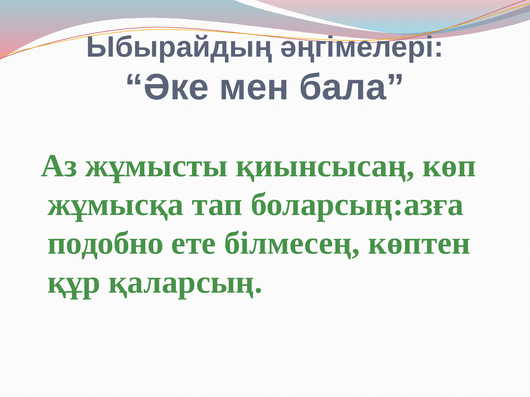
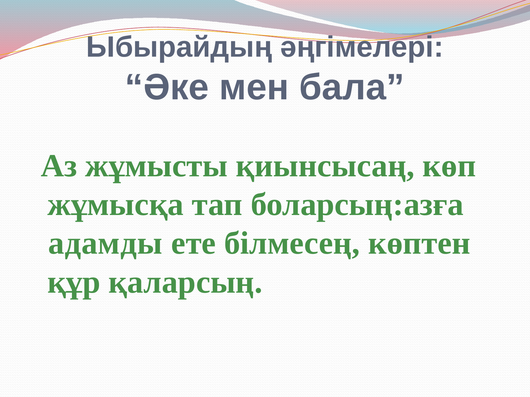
подобно: подобно -> адамды (105, 244)
